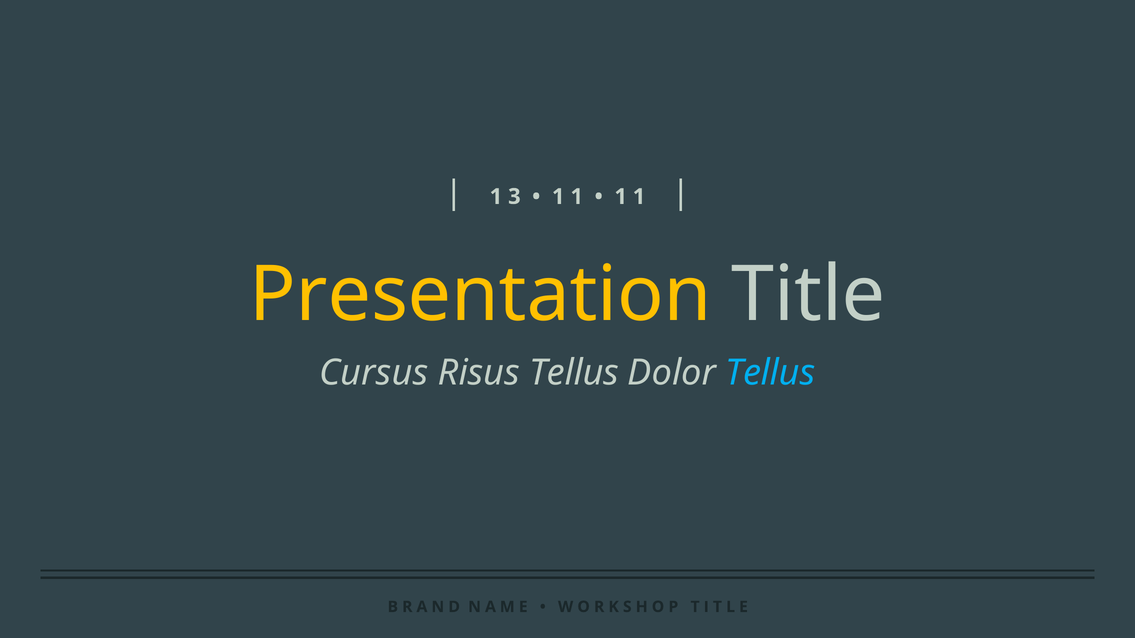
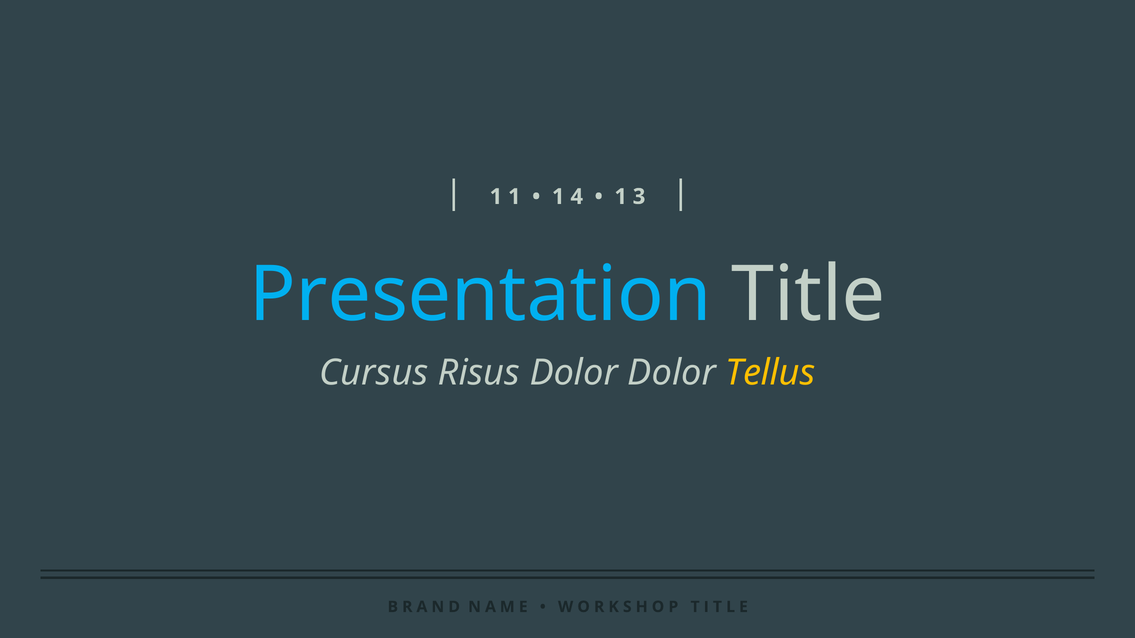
1 3: 3 -> 1 (514, 197)
1: 1 -> 4 (577, 197)
1: 1 -> 3 (639, 197)
Presentation colour: yellow -> light blue (480, 295)
Risus Tellus: Tellus -> Dolor (574, 373)
Tellus colour: light blue -> yellow (770, 373)
